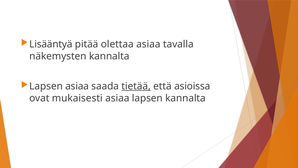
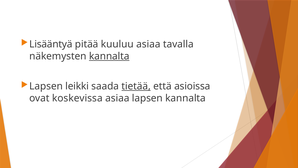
olettaa: olettaa -> kuuluu (117, 44)
kannalta underline: none -> present (109, 56)
Lapsen asiaa: asiaa -> leikki (77, 86)
mukaisesti: mukaisesti -> koskevissa (77, 98)
